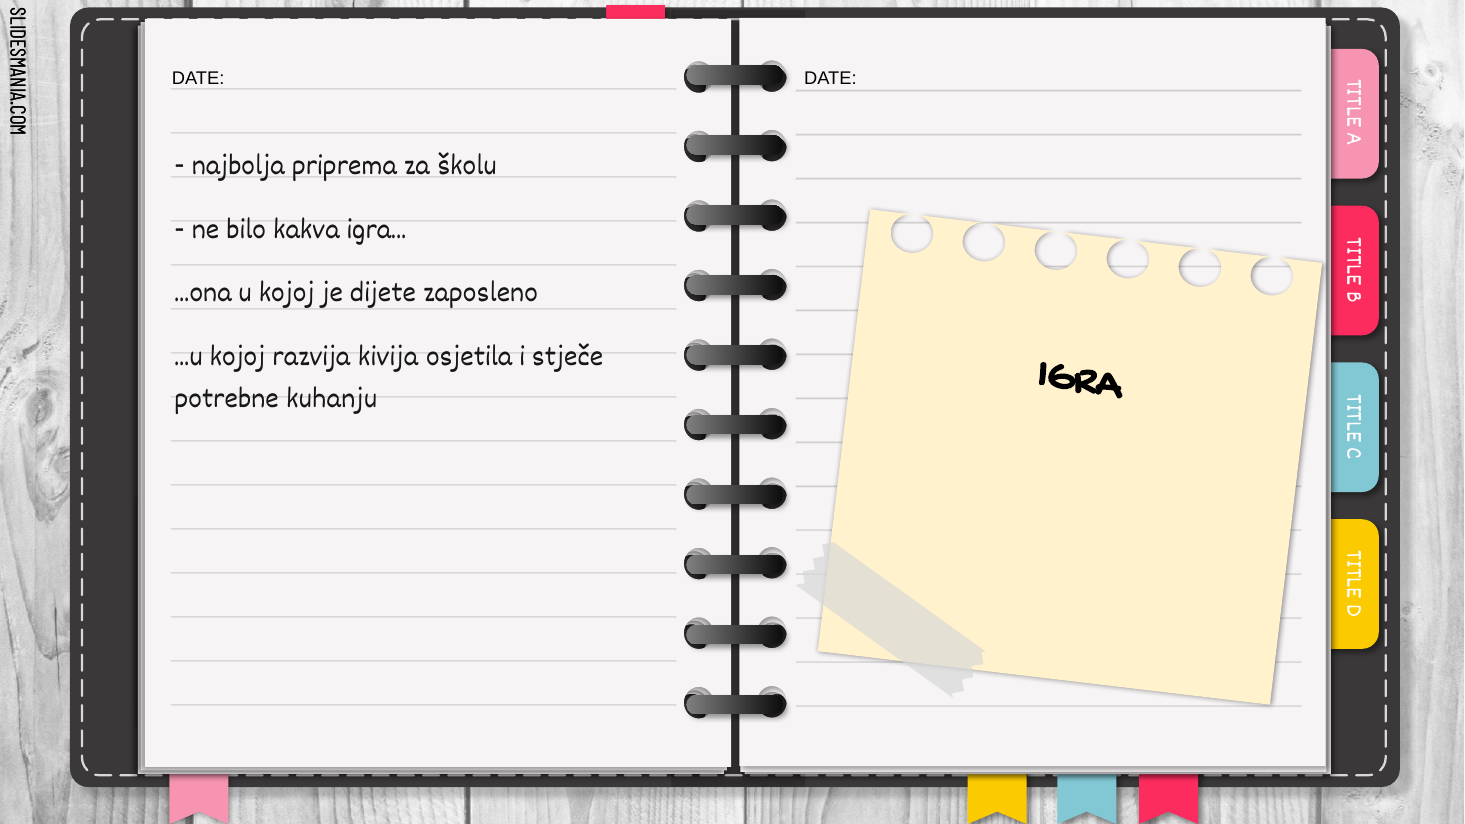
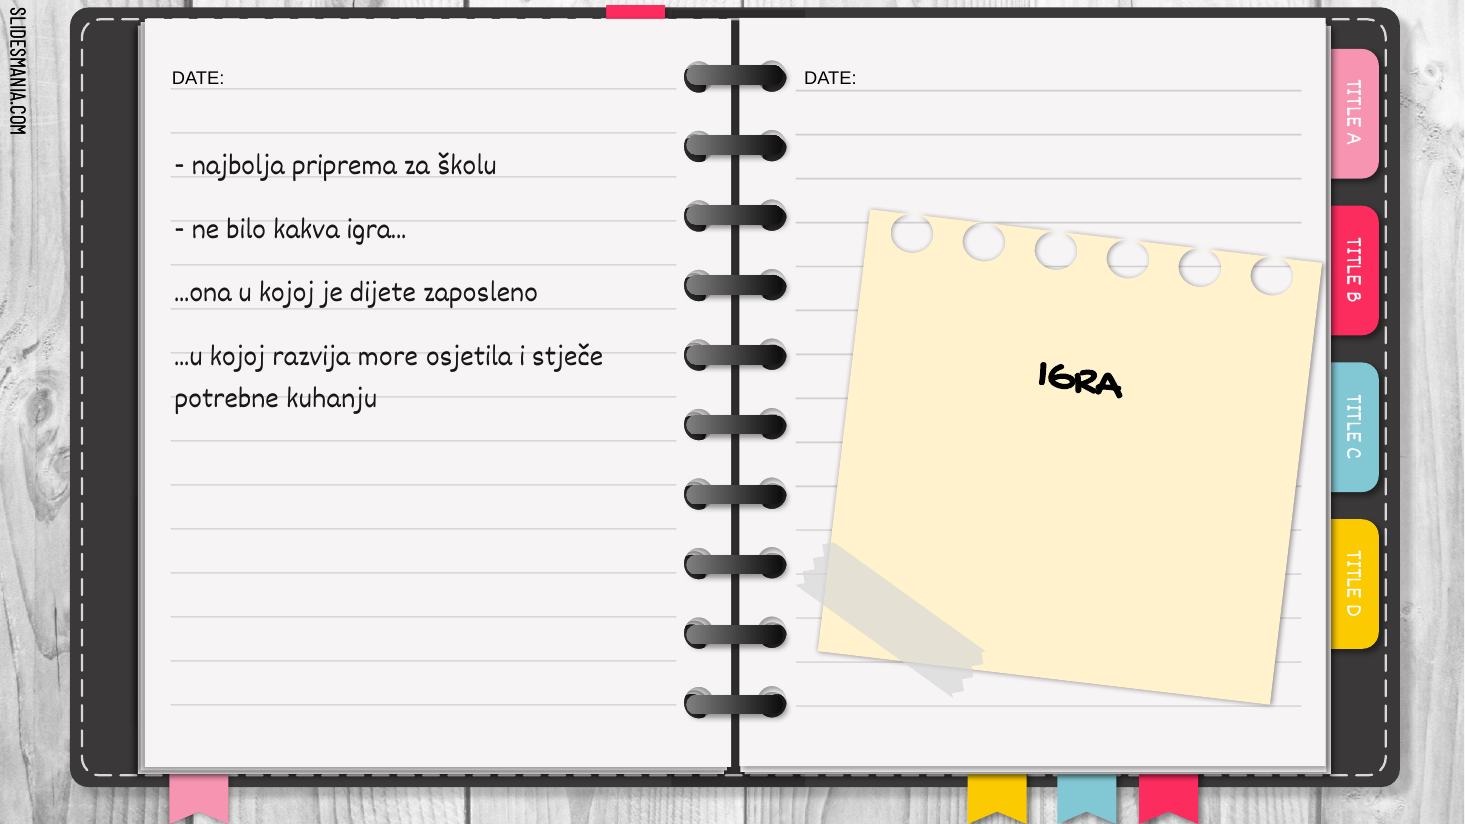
kivija: kivija -> more (388, 356)
